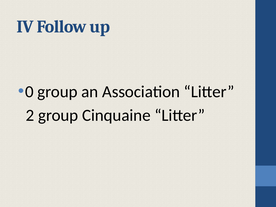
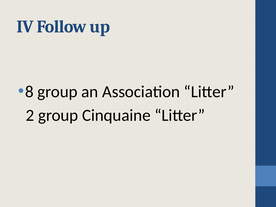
0: 0 -> 8 (29, 92)
